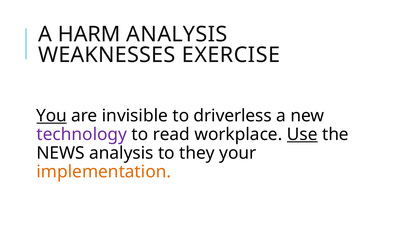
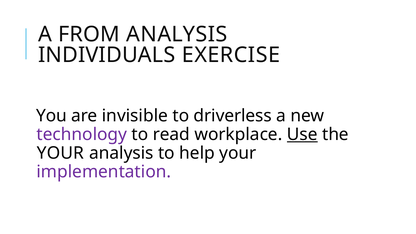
HARM: HARM -> FROM (89, 34)
WEAKNESSES: WEAKNESSES -> INDIVIDUALS (107, 55)
You underline: present -> none (52, 116)
NEWS: NEWS -> YOUR (60, 153)
they: they -> help (197, 153)
implementation colour: orange -> purple (104, 172)
